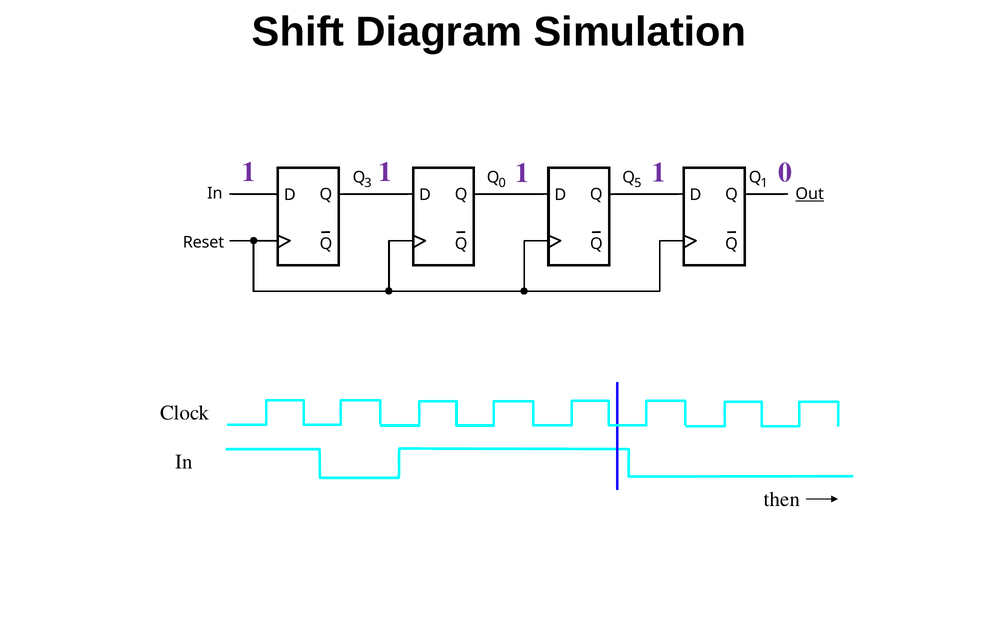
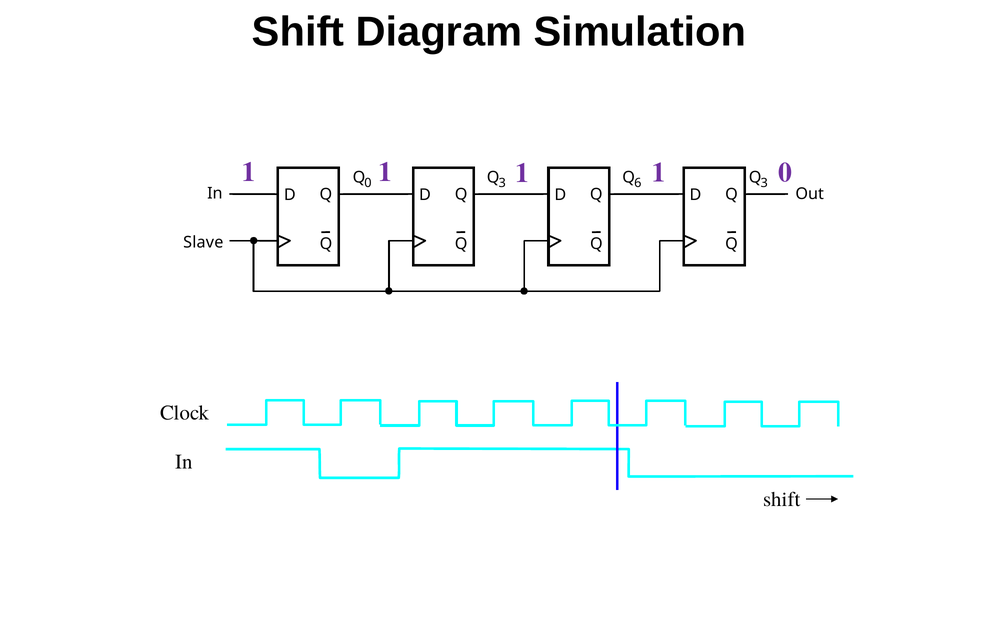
Q 3: 3 -> 0 (368, 183)
0: 0 -> 3 (502, 183)
5: 5 -> 6 (638, 183)
1: 1 -> 3 (764, 183)
Out underline: present -> none (810, 194)
Reset: Reset -> Slave (203, 242)
then: then -> shift (782, 499)
